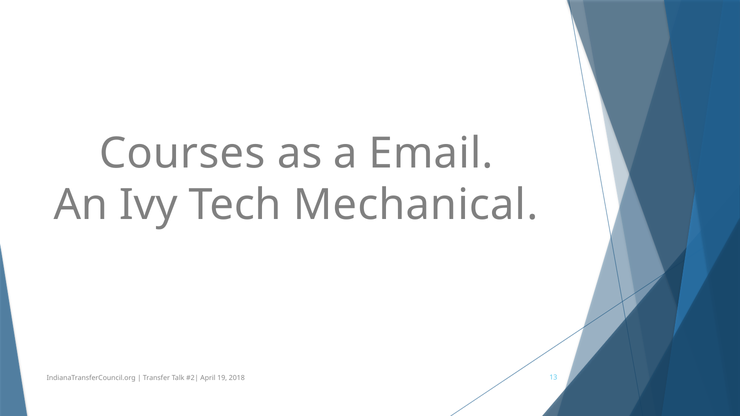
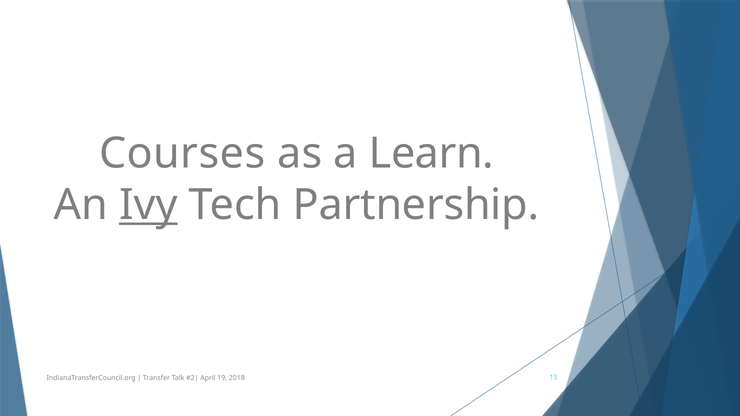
Email: Email -> Learn (431, 153)
Ivy underline: none -> present (148, 205)
Mechanical: Mechanical -> Partnership (416, 205)
